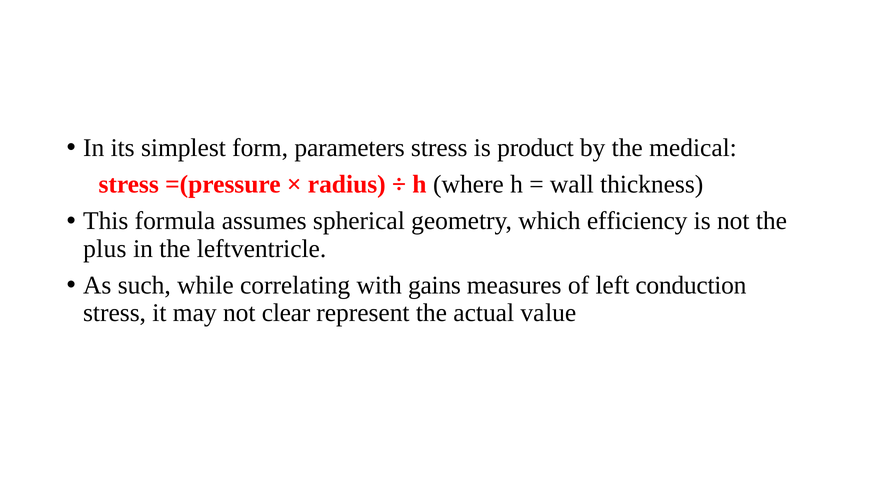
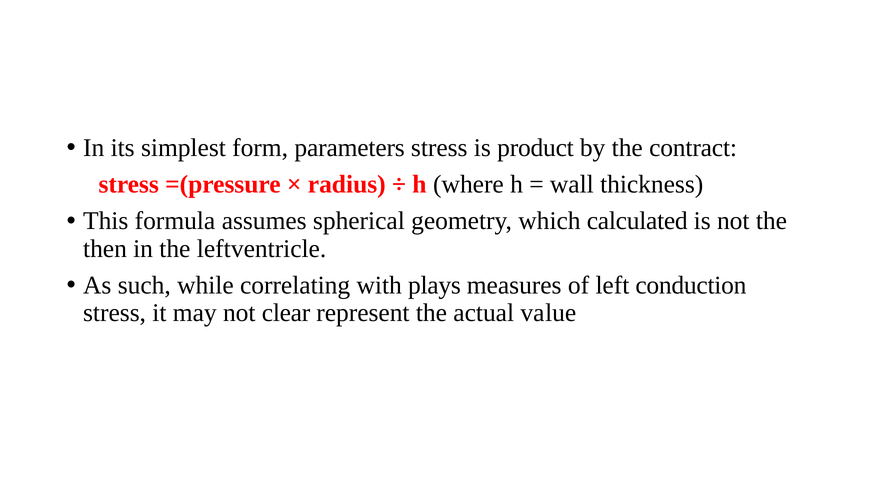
medical: medical -> contract (693, 148)
efficiency: efficiency -> calculated (637, 221)
plus: plus -> then (105, 249)
gains: gains -> plays (434, 285)
